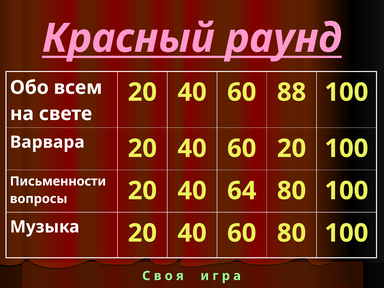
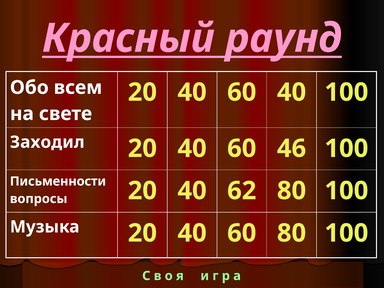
60 88: 88 -> 40 (292, 92)
Варвара: Варвара -> Заходил (47, 142)
60 20: 20 -> 46 (292, 148)
64: 64 -> 62 (242, 191)
